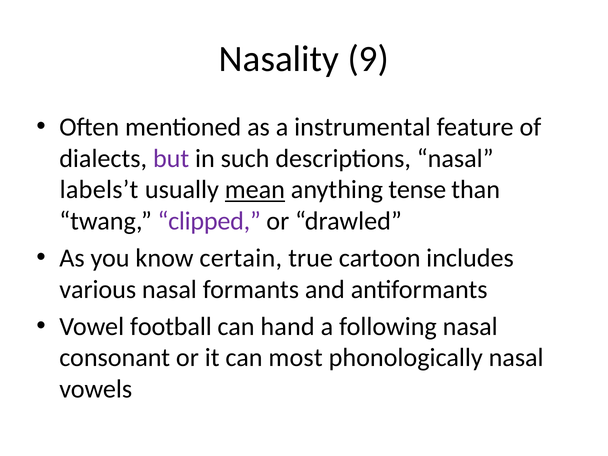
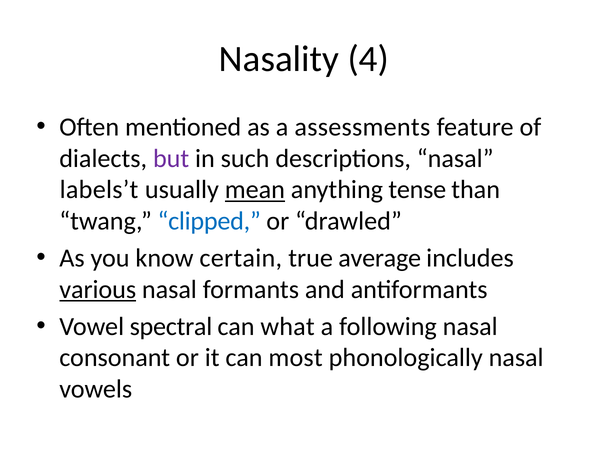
9: 9 -> 4 (368, 59)
instrumental: instrumental -> assessments (362, 127)
clipped colour: purple -> blue (209, 221)
cartoon: cartoon -> average (380, 258)
various underline: none -> present (98, 290)
football: football -> spectral (171, 326)
hand: hand -> what (288, 326)
